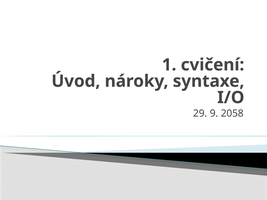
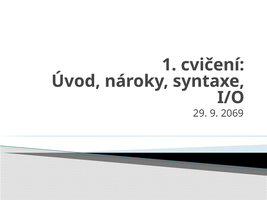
2058: 2058 -> 2069 (232, 113)
